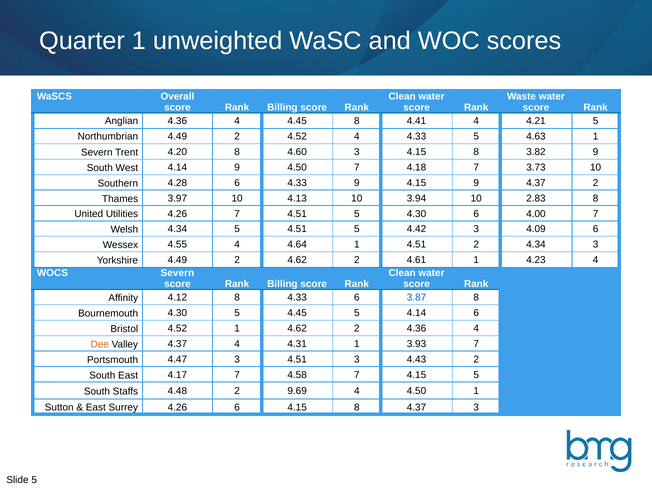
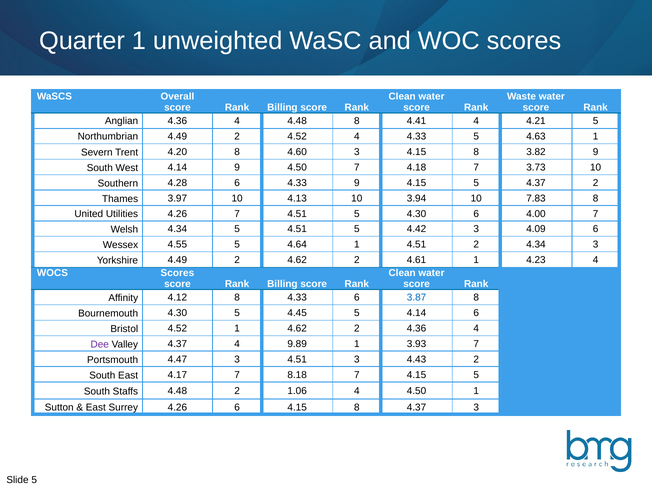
4 4.45: 4.45 -> 4.48 (297, 121)
9 4.15 9: 9 -> 5 (476, 183)
2.83: 2.83 -> 7.83 (536, 198)
4.55 4: 4 -> 5 (237, 245)
WOCS Severn: Severn -> Scores (177, 273)
Dee colour: orange -> purple (100, 344)
4.31: 4.31 -> 9.89 (297, 344)
4.58: 4.58 -> 8.18 (297, 375)
9.69: 9.69 -> 1.06 (297, 391)
